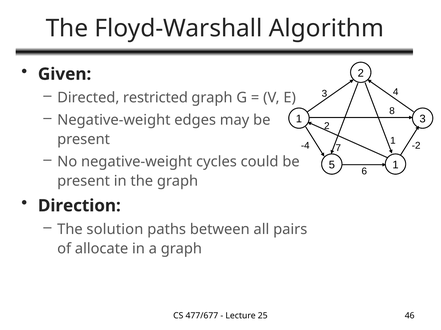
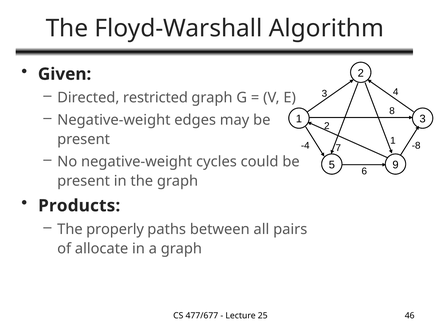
-2: -2 -> -8 (416, 146)
5 1: 1 -> 9 (396, 165)
Direction: Direction -> Products (79, 206)
solution: solution -> properly (115, 230)
